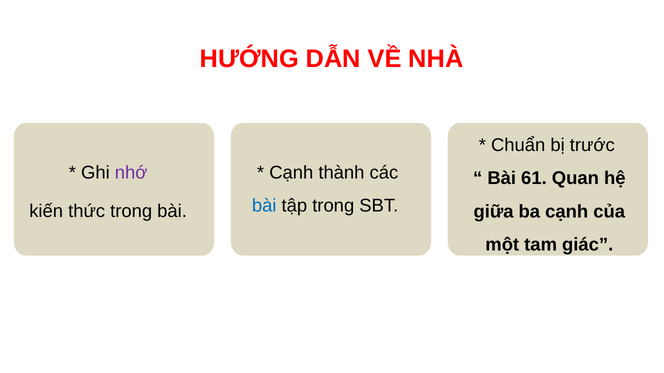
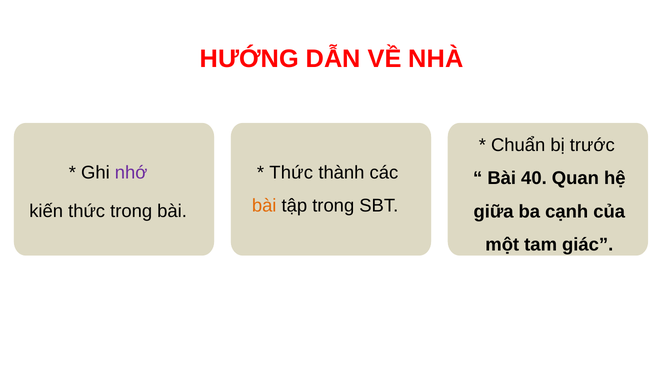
Cạnh: Cạnh -> Thức (291, 173)
61: 61 -> 40 (534, 179)
bài colour: blue -> orange (264, 206)
